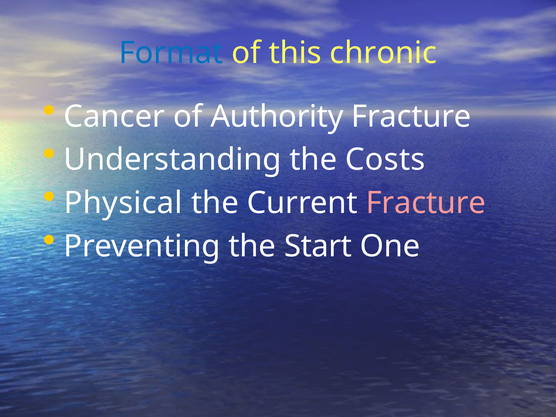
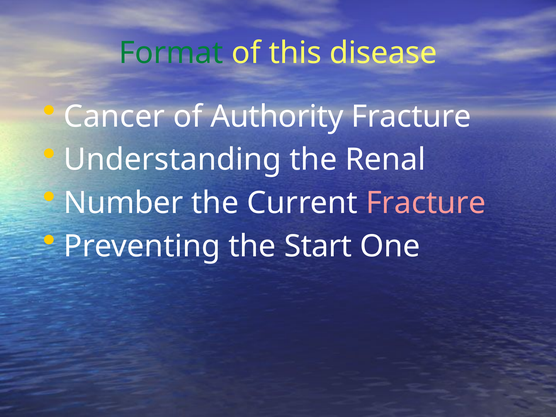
Format colour: blue -> green (171, 53)
chronic: chronic -> disease (383, 53)
Costs: Costs -> Renal (385, 160)
Physical: Physical -> Number (123, 203)
